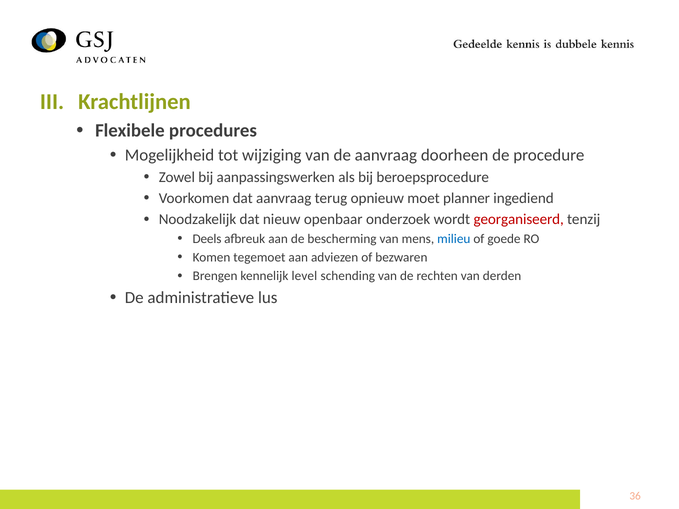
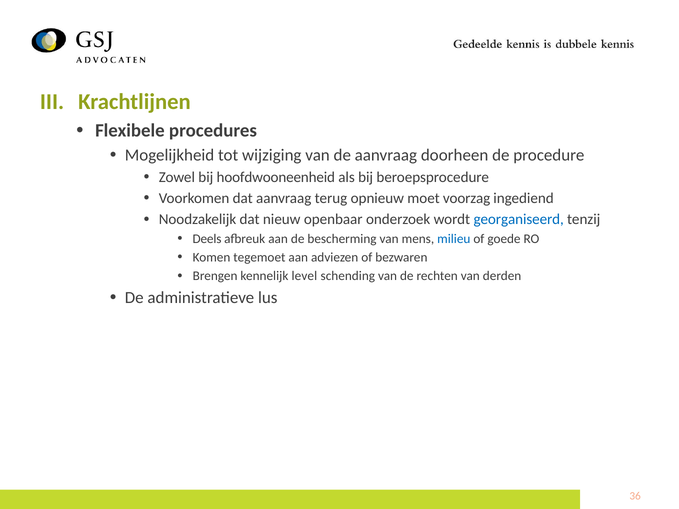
aanpassingswerken: aanpassingswerken -> hoofdwooneenheid (276, 177)
planner: planner -> voorzag (467, 198)
georganiseerd colour: red -> blue (519, 220)
